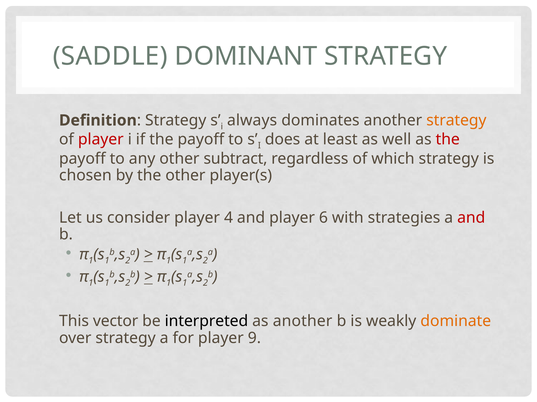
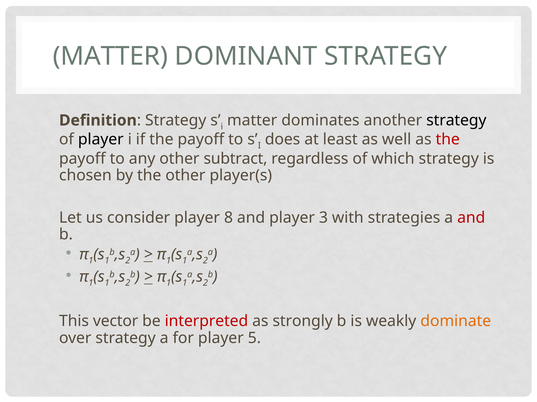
SADDLE: SADDLE -> MATTER (110, 56)
i always: always -> matter (252, 121)
strategy colour: orange -> black (456, 121)
player colour: red -> black (101, 140)
4: 4 -> 8 (228, 218)
6: 6 -> 3 (323, 218)
interpreted colour: black -> red (206, 322)
as another: another -> strongly (303, 322)
9: 9 -> 5 (254, 339)
